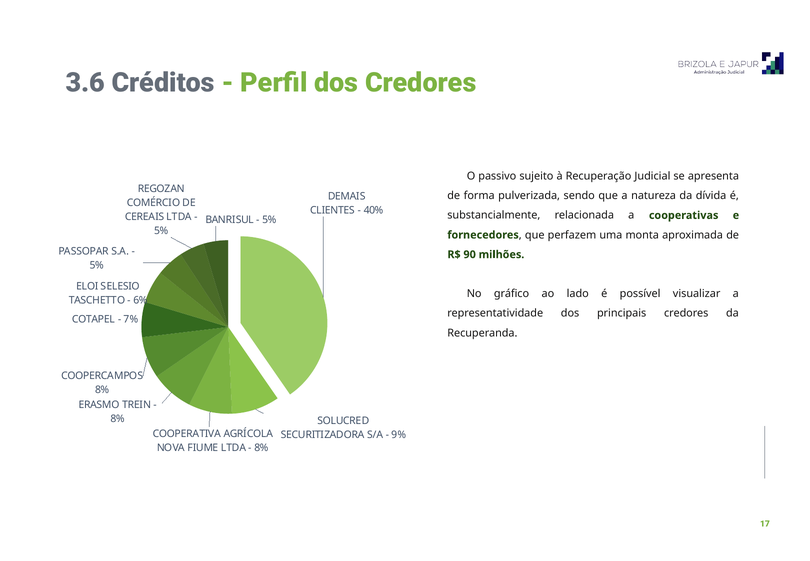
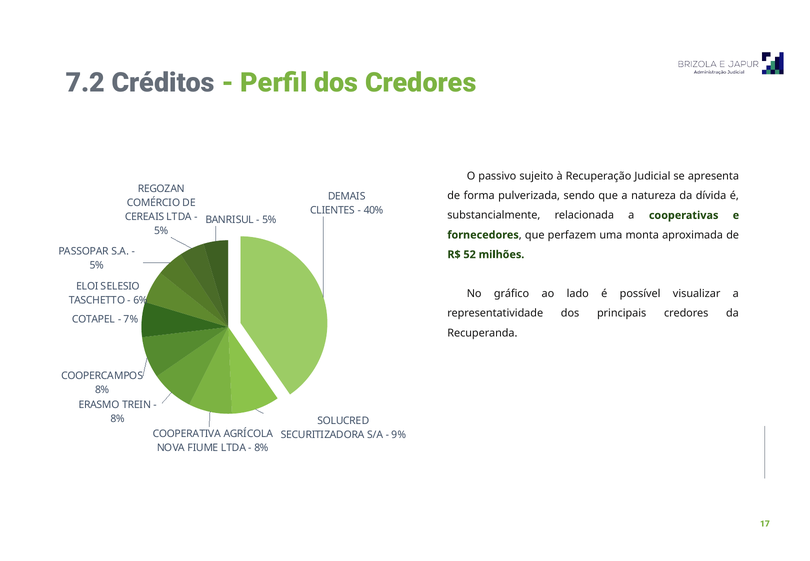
3.6: 3.6 -> 7.2 (85, 83)
90: 90 -> 52 (470, 254)
